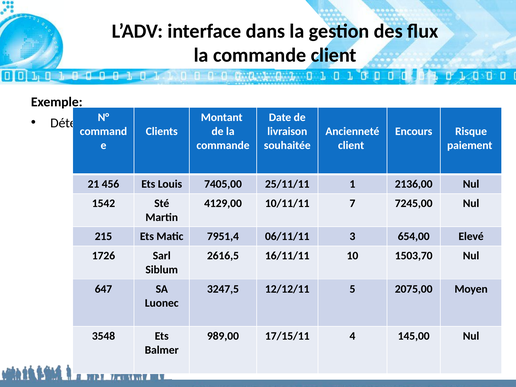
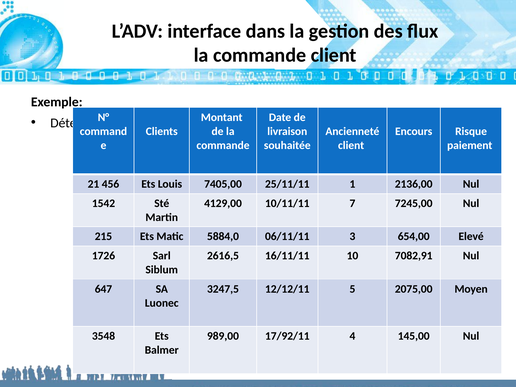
7951,4: 7951,4 -> 5884,0 (223, 236)
1503,70: 1503,70 -> 7082,91 (414, 256)
17/15/11: 17/15/11 -> 17/92/11 (287, 336)
